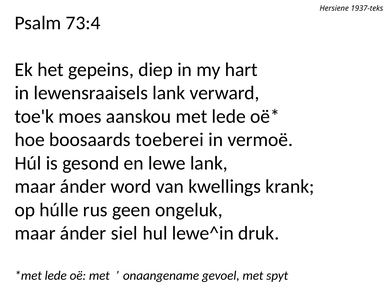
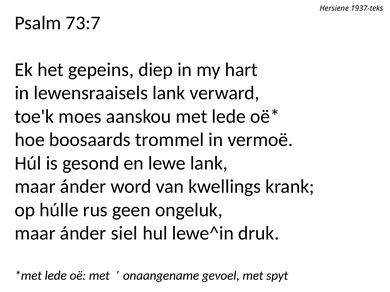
73:4: 73:4 -> 73:7 (83, 23)
toeberei: toeberei -> trommel (170, 140)
